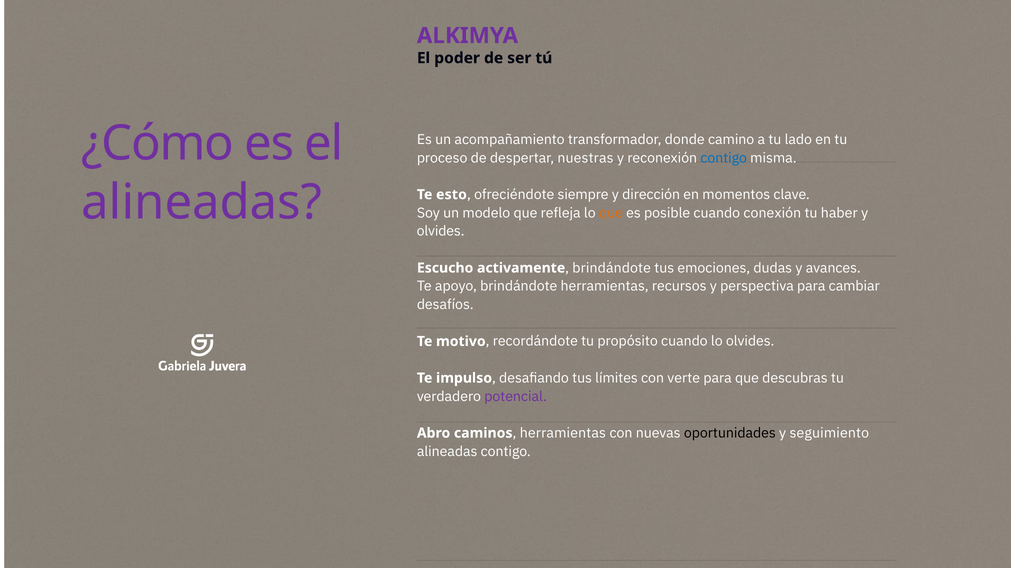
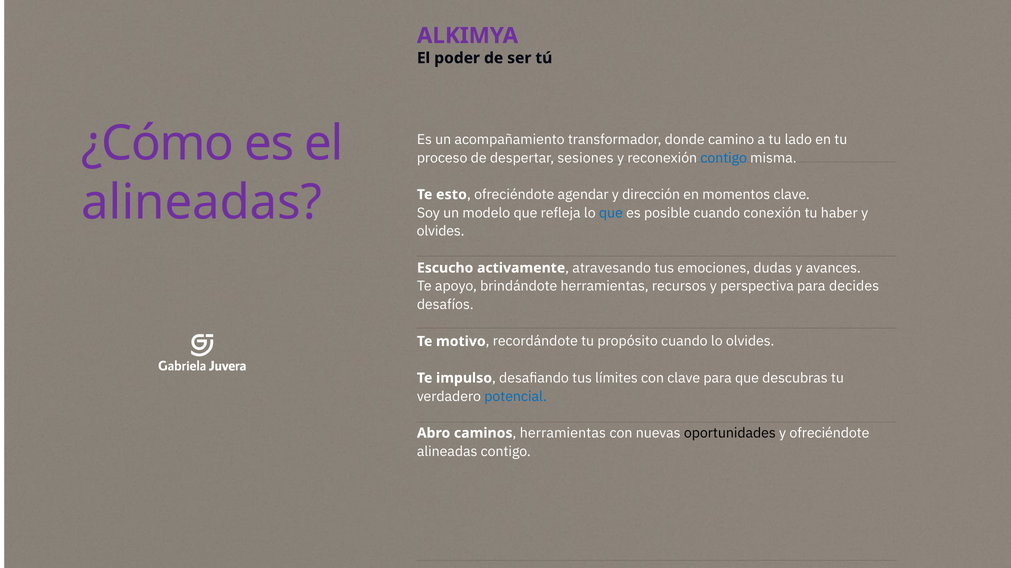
nuestras: nuestras -> sesiones (586, 158)
siempre: siempre -> agendar (583, 195)
que colour: orange -> blue (611, 213)
brindándote: brindándote -> atravesando (612, 268)
cambiar: cambiar -> decides (854, 287)
con verte: verte -> clave (684, 378)
potencial colour: purple -> blue (516, 397)
y seguimiento: seguimiento -> ofreciéndote (829, 434)
